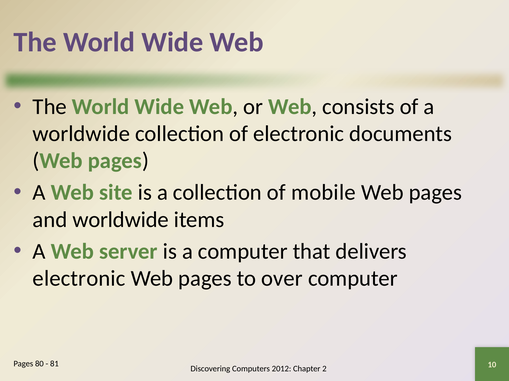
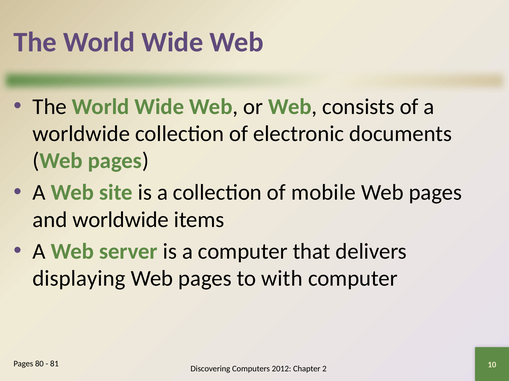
electronic: electronic -> displaying (79, 279)
over: over -> with (282, 279)
